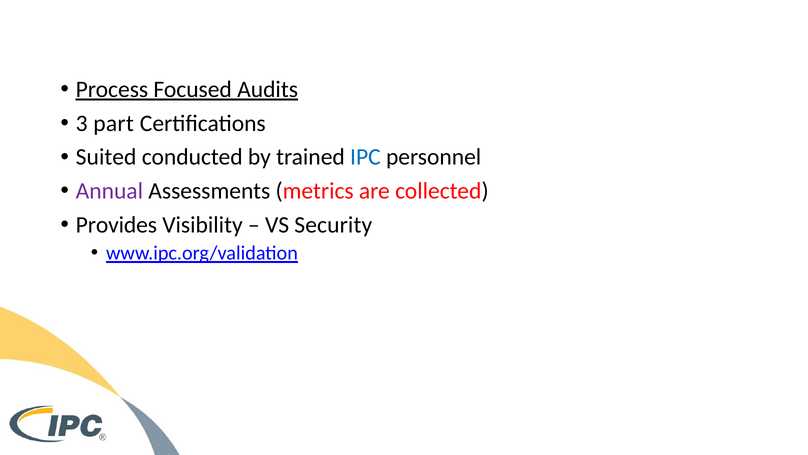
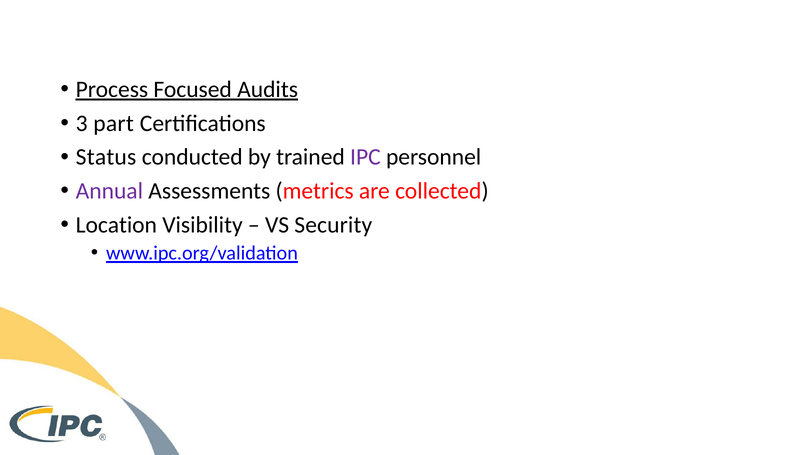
Suited: Suited -> Status (106, 157)
IPC colour: blue -> purple (365, 157)
Provides: Provides -> Location (116, 225)
